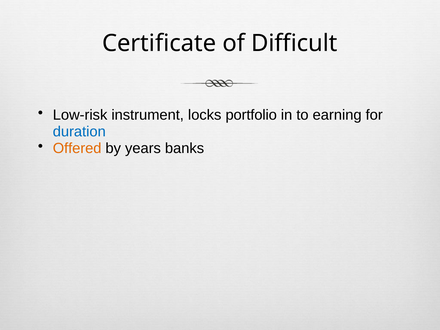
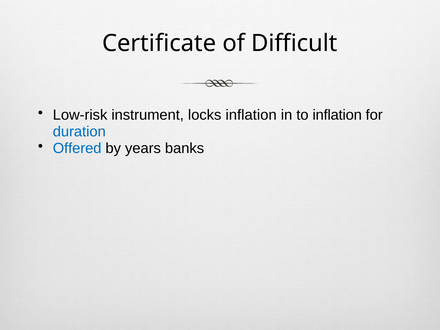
locks portfolio: portfolio -> inflation (251, 115)
to earning: earning -> inflation (337, 115)
Offered colour: orange -> blue (77, 148)
